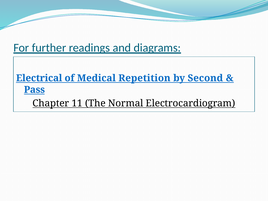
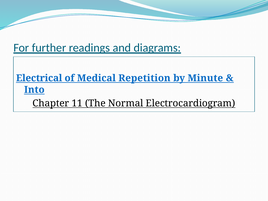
Second: Second -> Minute (205, 78)
Pass: Pass -> Into (34, 90)
